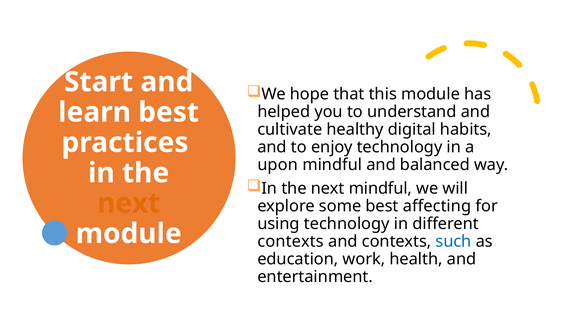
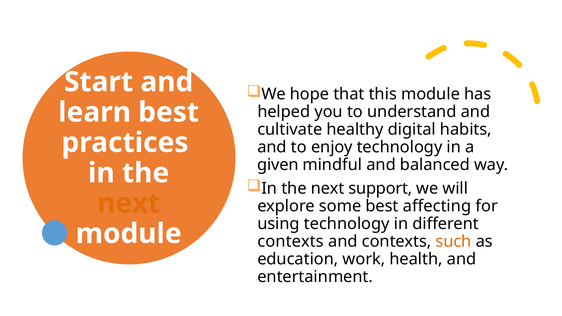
upon: upon -> given (278, 165)
next mindful: mindful -> support (380, 188)
such colour: blue -> orange (453, 241)
